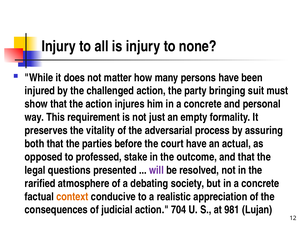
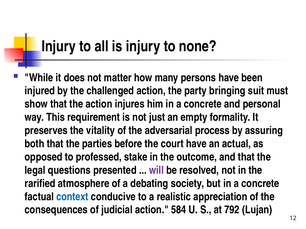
context colour: orange -> blue (72, 197)
704: 704 -> 584 (179, 210)
981: 981 -> 792 (232, 210)
